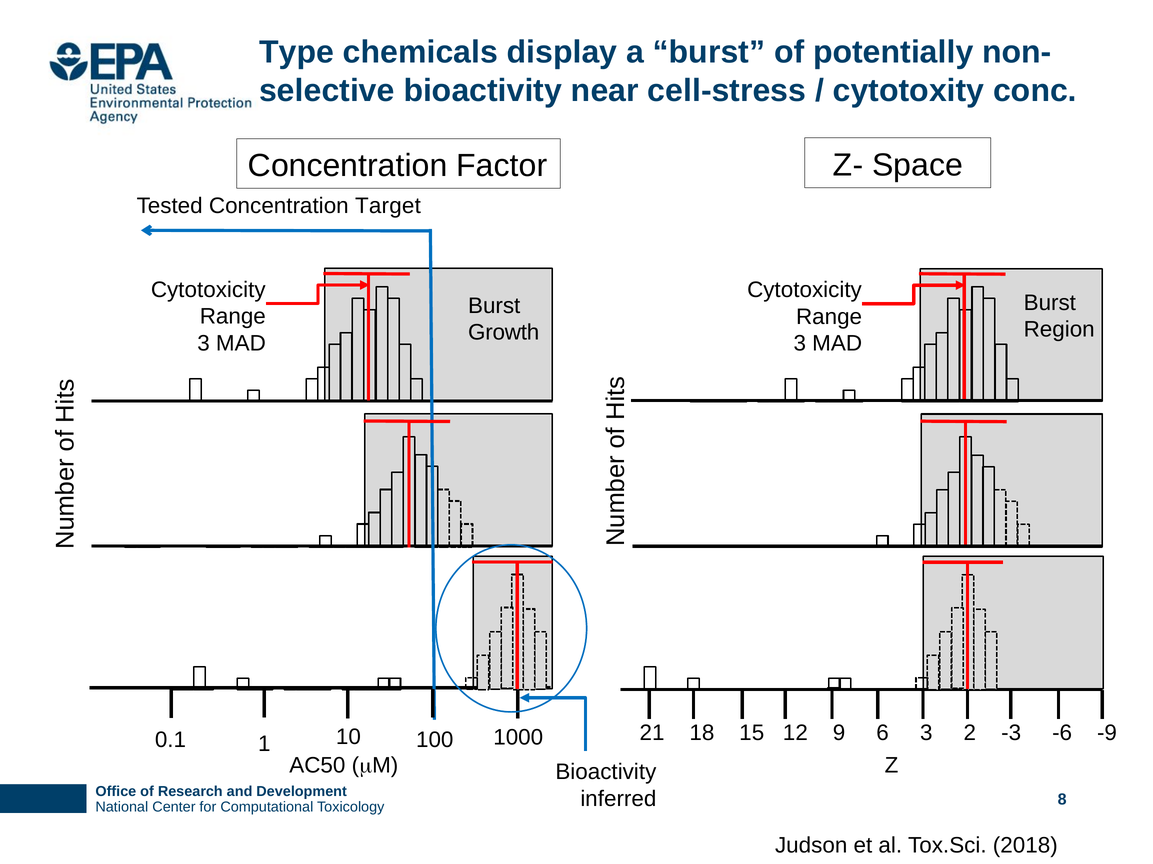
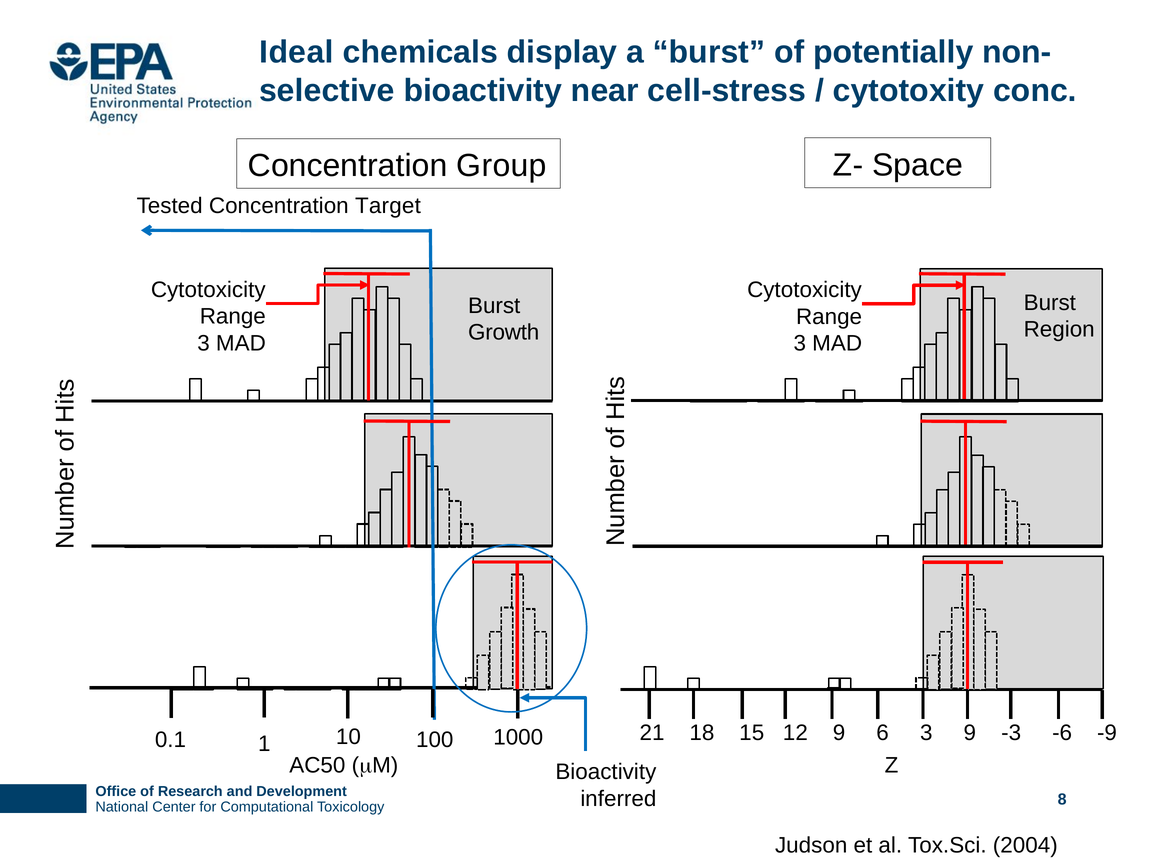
Type: Type -> Ideal (297, 52)
Factor: Factor -> Group (502, 166)
3 2: 2 -> 9 (970, 733)
2018: 2018 -> 2004 (1025, 846)
